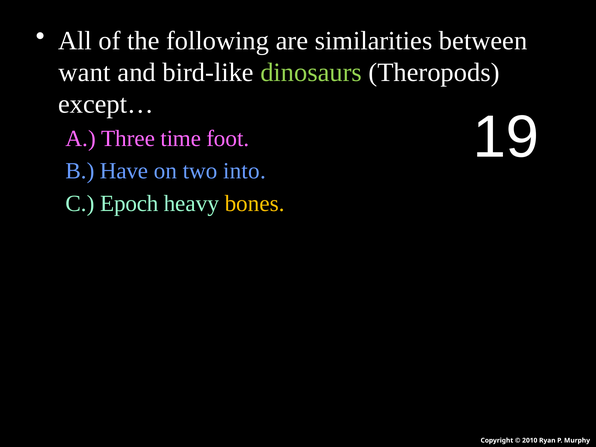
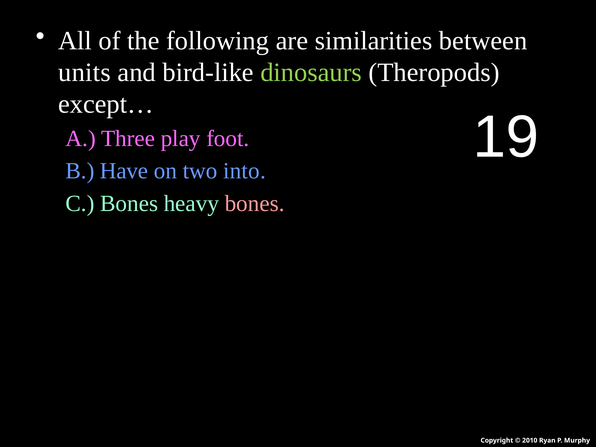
want: want -> units (84, 72)
time: time -> play (181, 138)
C Epoch: Epoch -> Bones (129, 203)
bones colour: yellow -> pink (255, 203)
